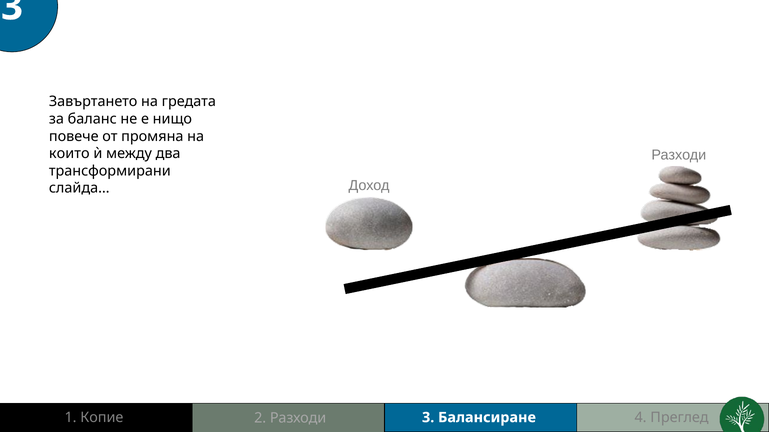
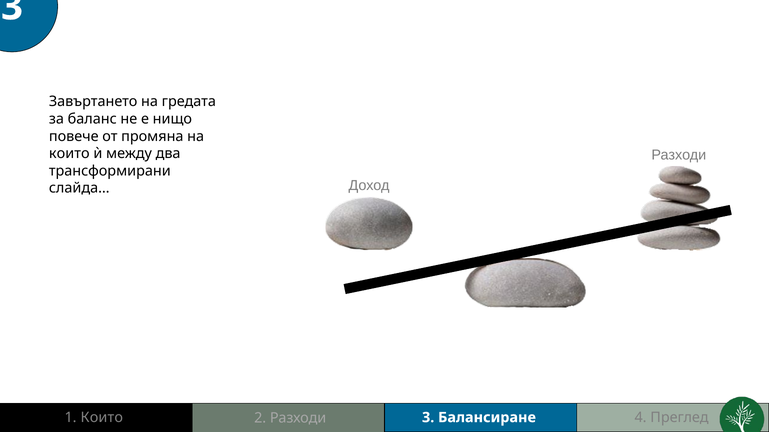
1 Копие: Копие -> Които (102, 418)
